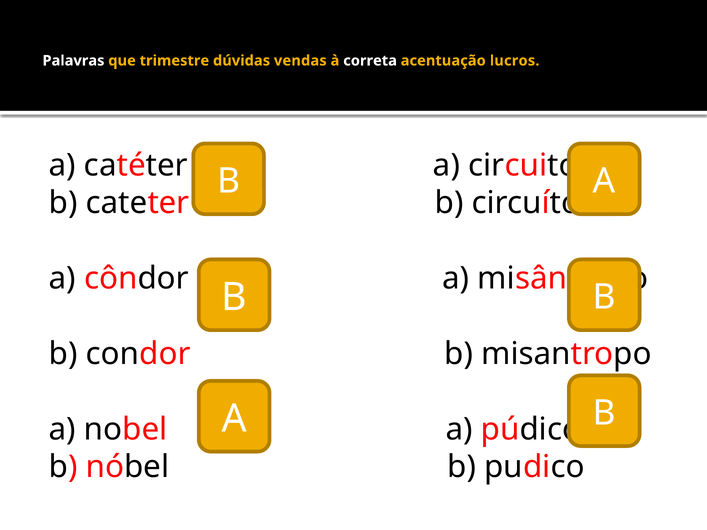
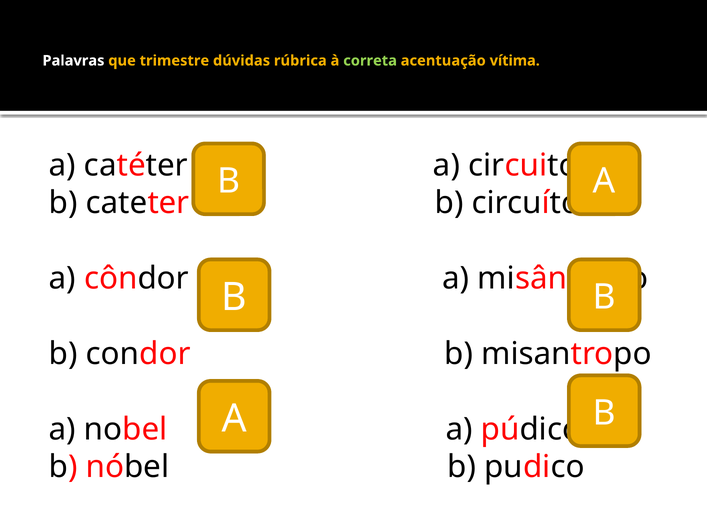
vendas: vendas -> rúbrica (300, 61)
correta colour: white -> light green (370, 61)
lucros: lucros -> vítima (515, 61)
